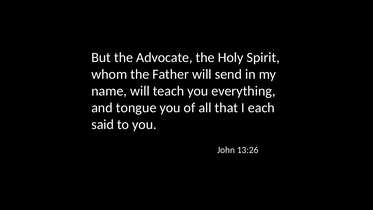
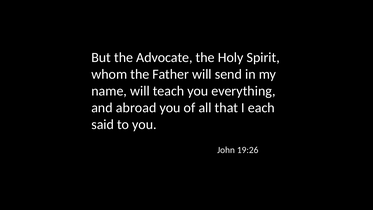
tongue: tongue -> abroad (136, 108)
13:26: 13:26 -> 19:26 (248, 150)
